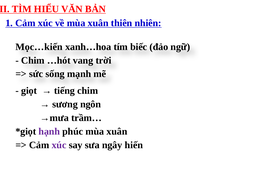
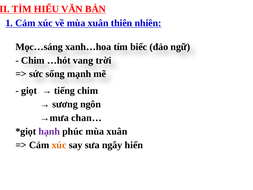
Mọc…kiến: Mọc…kiến -> Mọc…sáng (39, 47)
trầm…: trầm… -> chan… (86, 118)
xúc colour: purple -> orange (59, 145)
